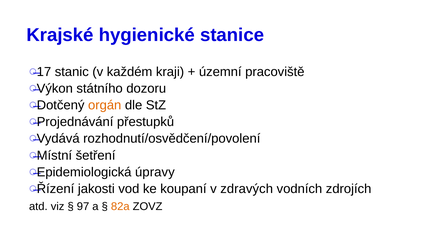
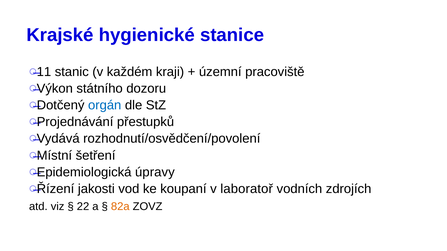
17: 17 -> 11 (44, 72)
orgán colour: orange -> blue (105, 105)
zdravých: zdravých -> laboratoř (247, 189)
97: 97 -> 22 (83, 207)
